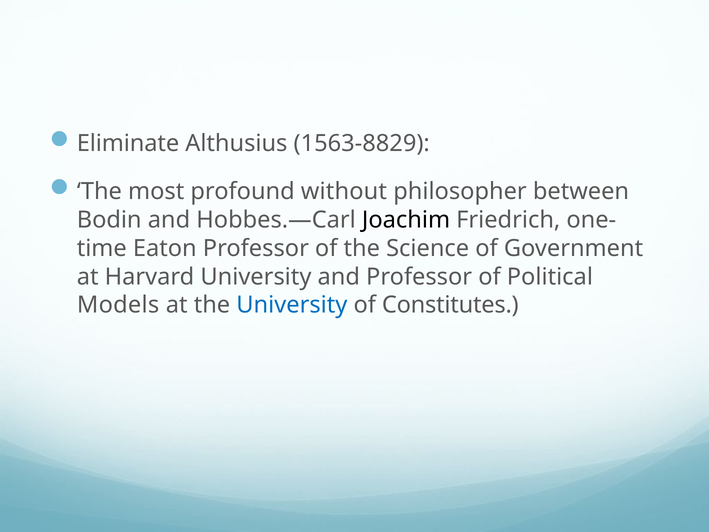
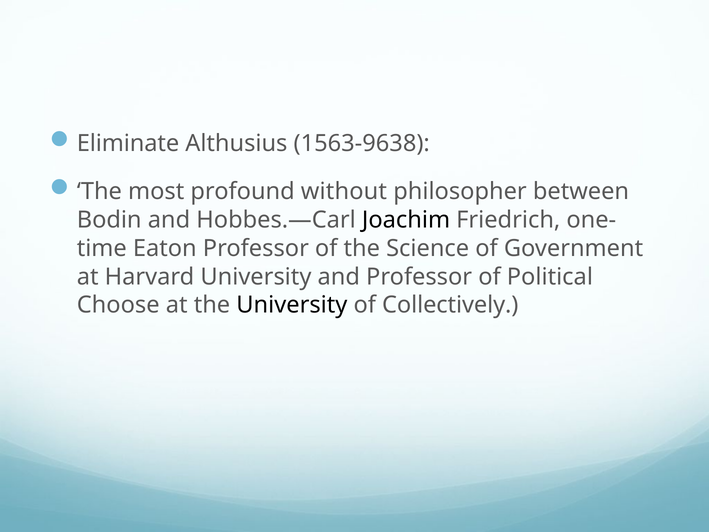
1563-8829: 1563-8829 -> 1563-9638 (362, 143)
Models: Models -> Choose (118, 305)
University colour: blue -> black (292, 305)
Constitutes: Constitutes -> Collectively (450, 305)
